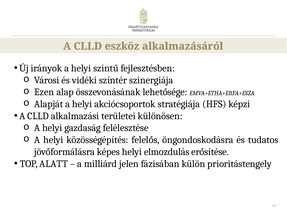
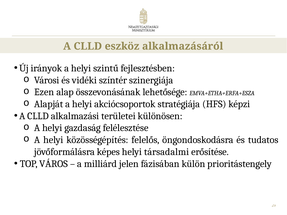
elmozdulás: elmozdulás -> társadalmi (167, 152)
ALATT: ALATT -> VÁROS (54, 164)
